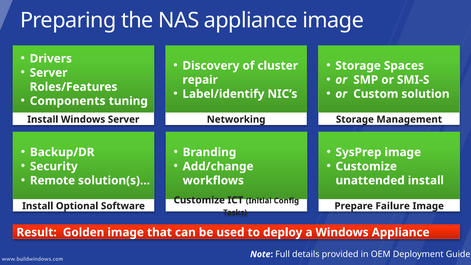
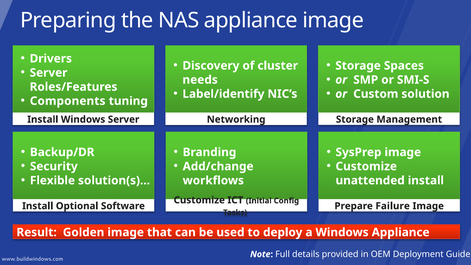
repair: repair -> needs (200, 80)
Remote: Remote -> Flexible (52, 181)
